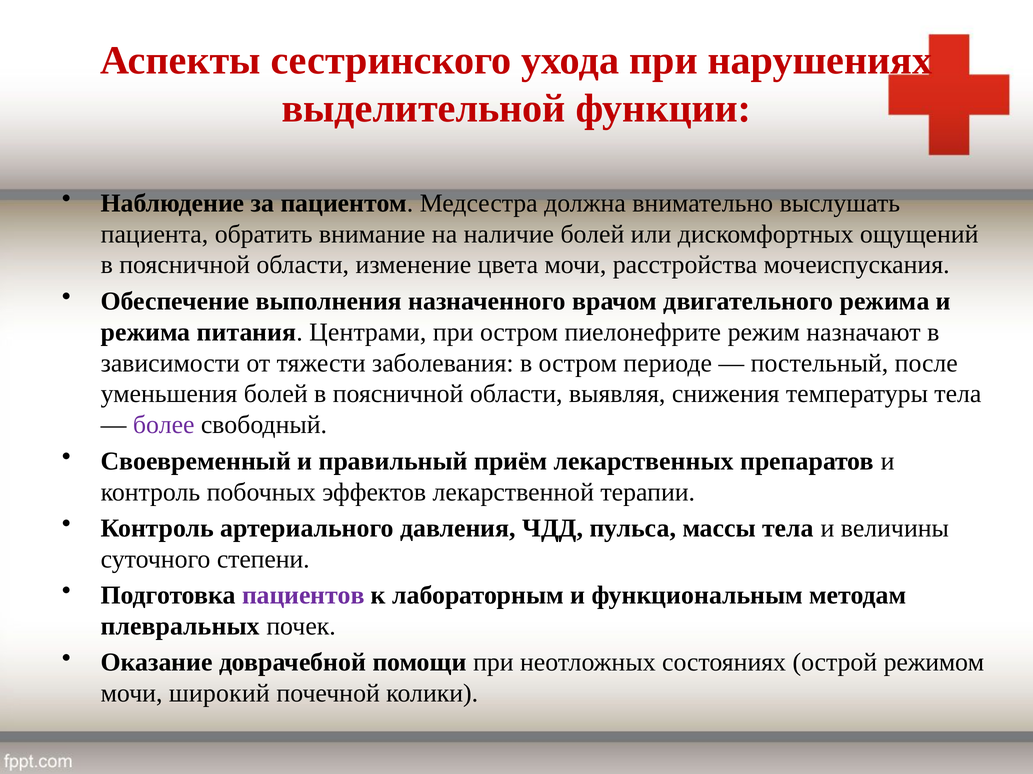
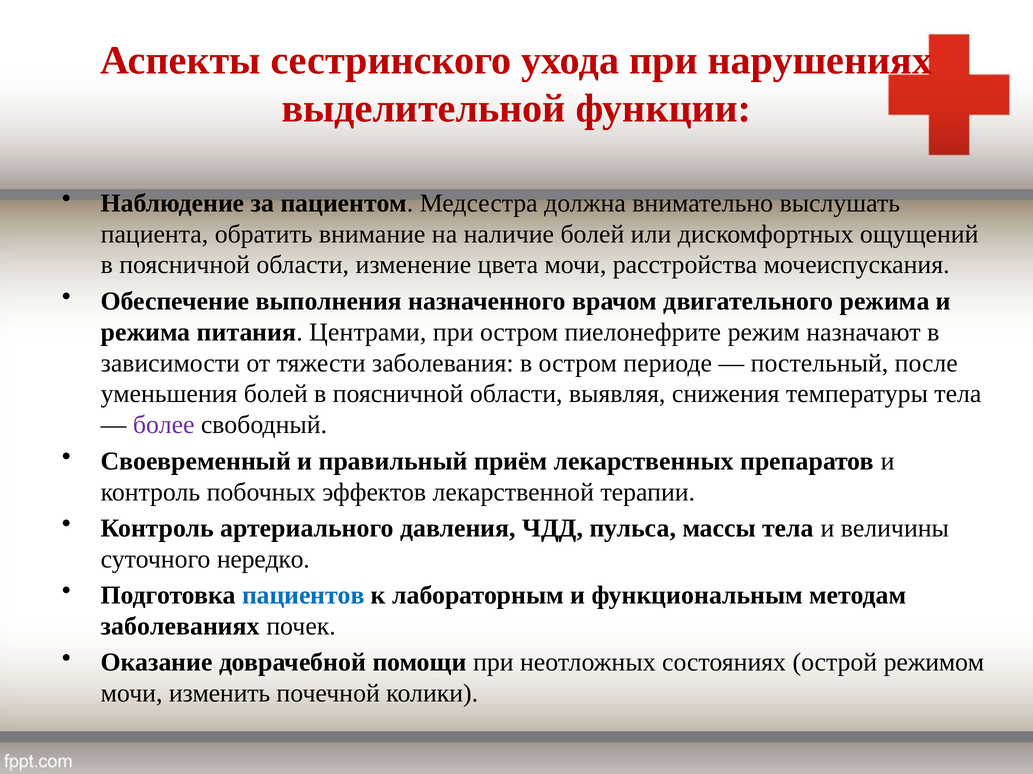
степени: степени -> нередко (263, 560)
пациентов colour: purple -> blue (303, 596)
плевральных: плевральных -> заболеваниях (180, 627)
широкий: широкий -> изменить (220, 694)
